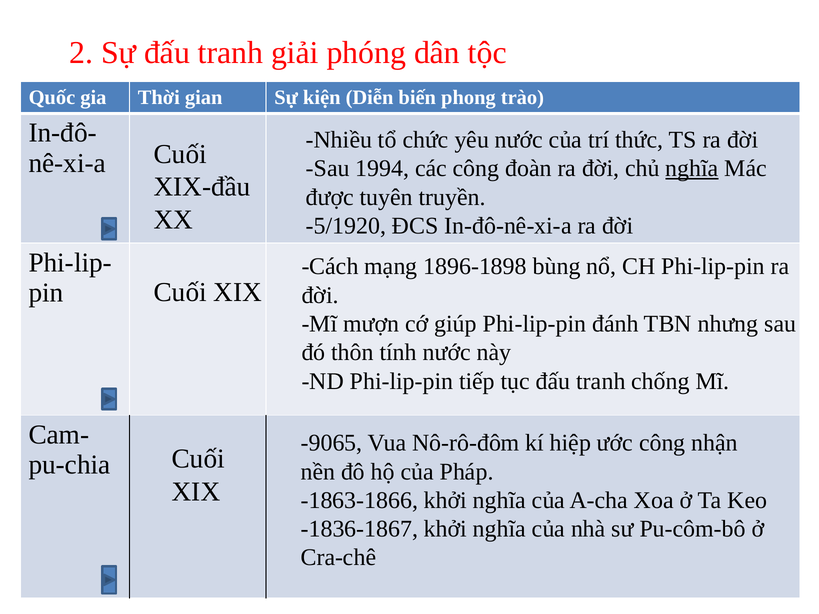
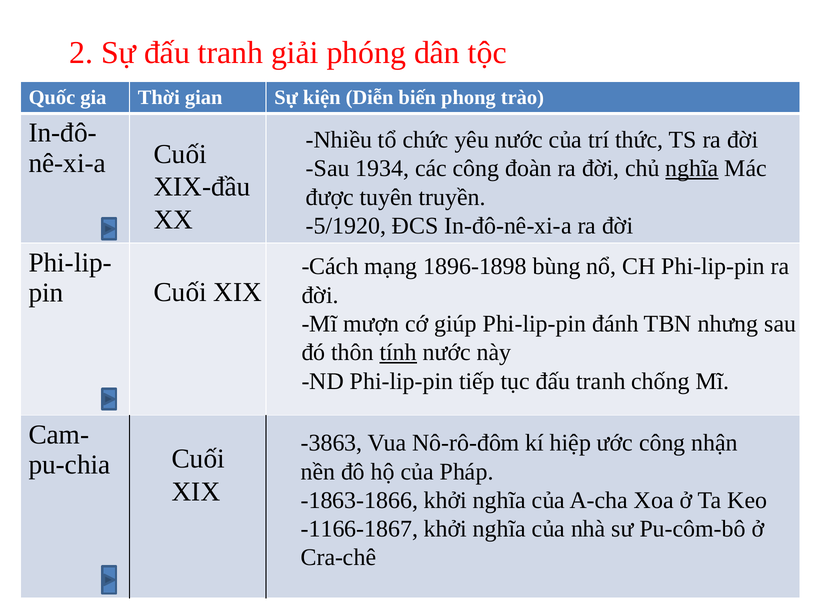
1994: 1994 -> 1934 (382, 169)
tính underline: none -> present (398, 353)
-9065: -9065 -> -3863 (332, 443)
-1836-1867: -1836-1867 -> -1166-1867 (359, 529)
